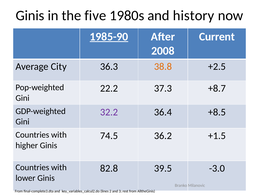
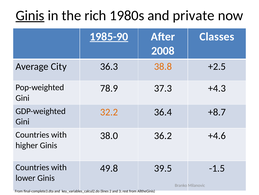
Ginis underline: none -> present (30, 15)
five: five -> rich (95, 15)
history: history -> private (194, 15)
Current: Current -> Classes (217, 37)
22.2: 22.2 -> 78.9 (109, 88)
+8.7: +8.7 -> +4.3 (217, 88)
32.2 colour: purple -> orange (109, 112)
+8.5: +8.5 -> +8.7 (217, 112)
74.5: 74.5 -> 38.0 (109, 135)
+1.5: +1.5 -> +4.6 (217, 135)
82.8: 82.8 -> 49.8 (109, 168)
-3.0: -3.0 -> -1.5 (217, 168)
